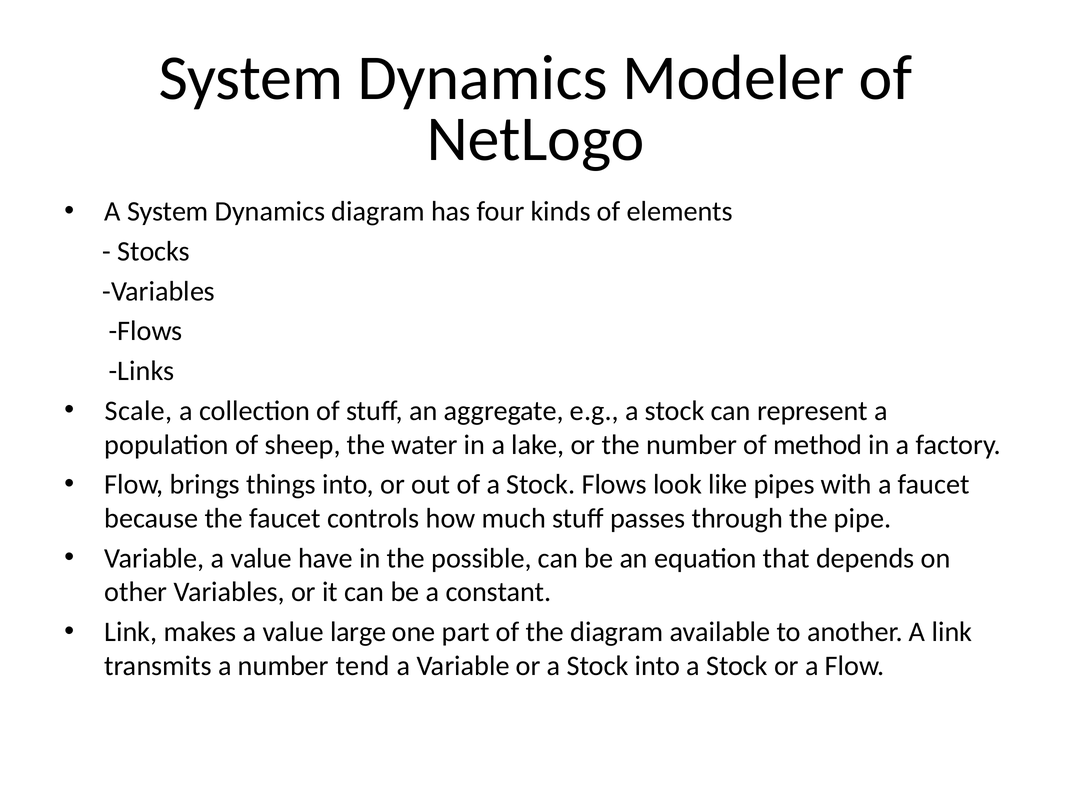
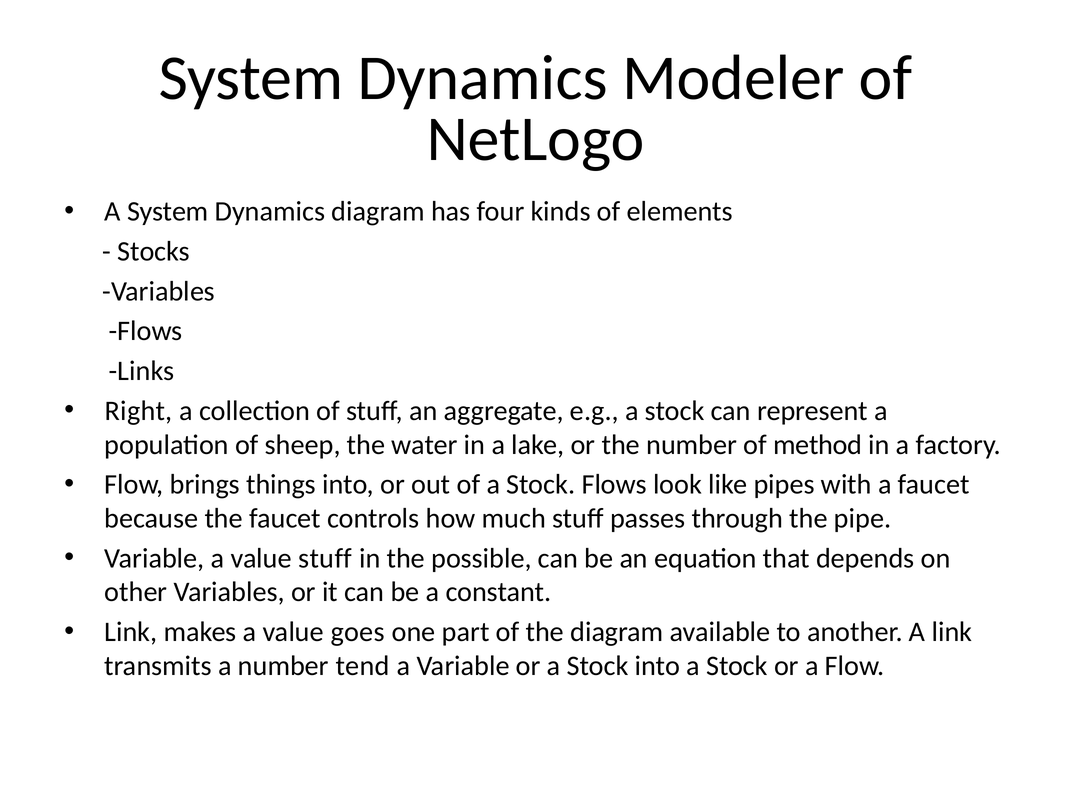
Scale: Scale -> Right (139, 411)
value have: have -> stuff (325, 558)
large: large -> goes (358, 632)
